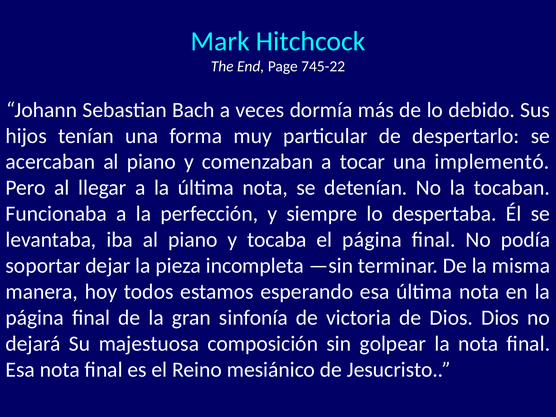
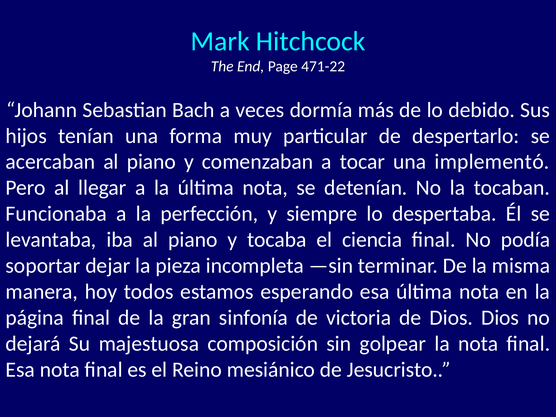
745-22: 745-22 -> 471-22 (323, 66)
el página: página -> ciencia (372, 240)
